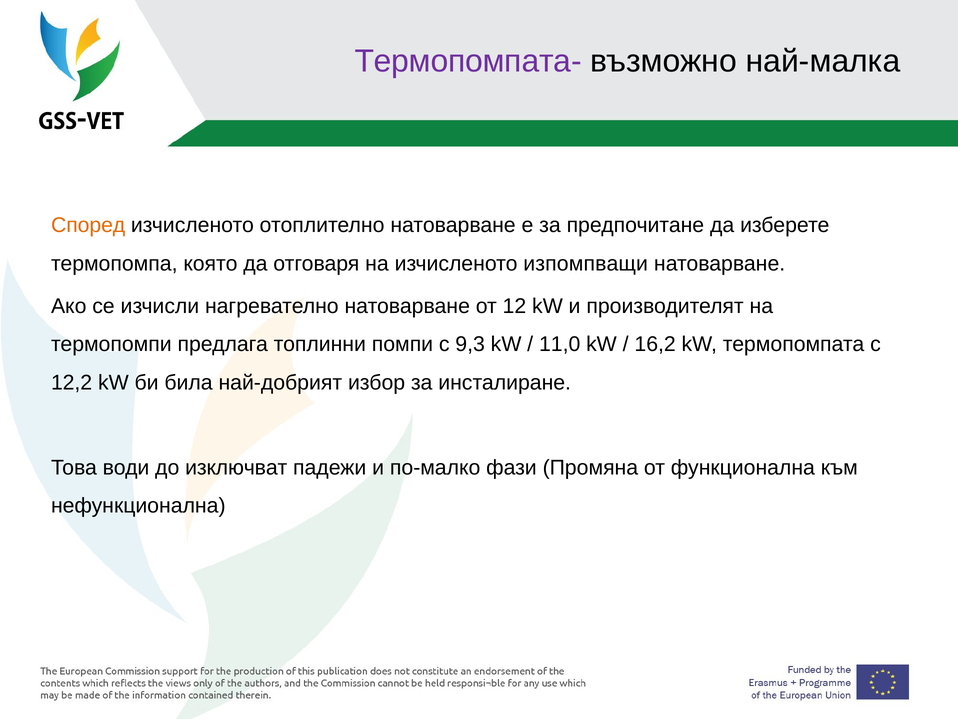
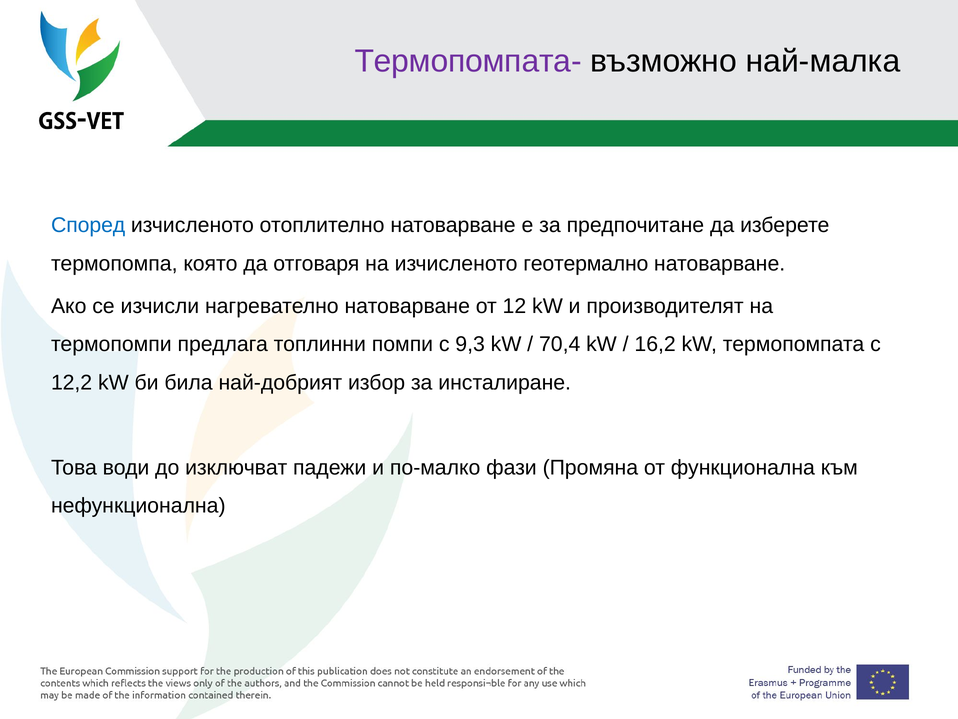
Според colour: orange -> blue (88, 225)
изпомпващи: изпомпващи -> геотермално (586, 263)
11,0: 11,0 -> 70,4 (560, 344)
